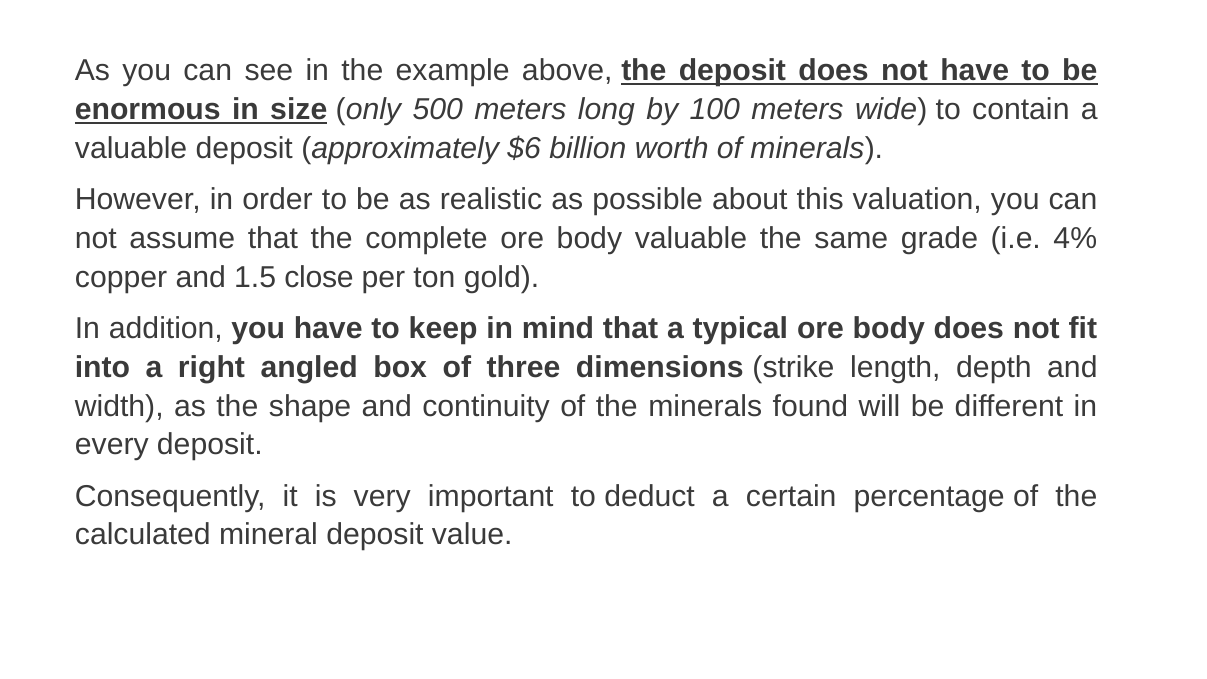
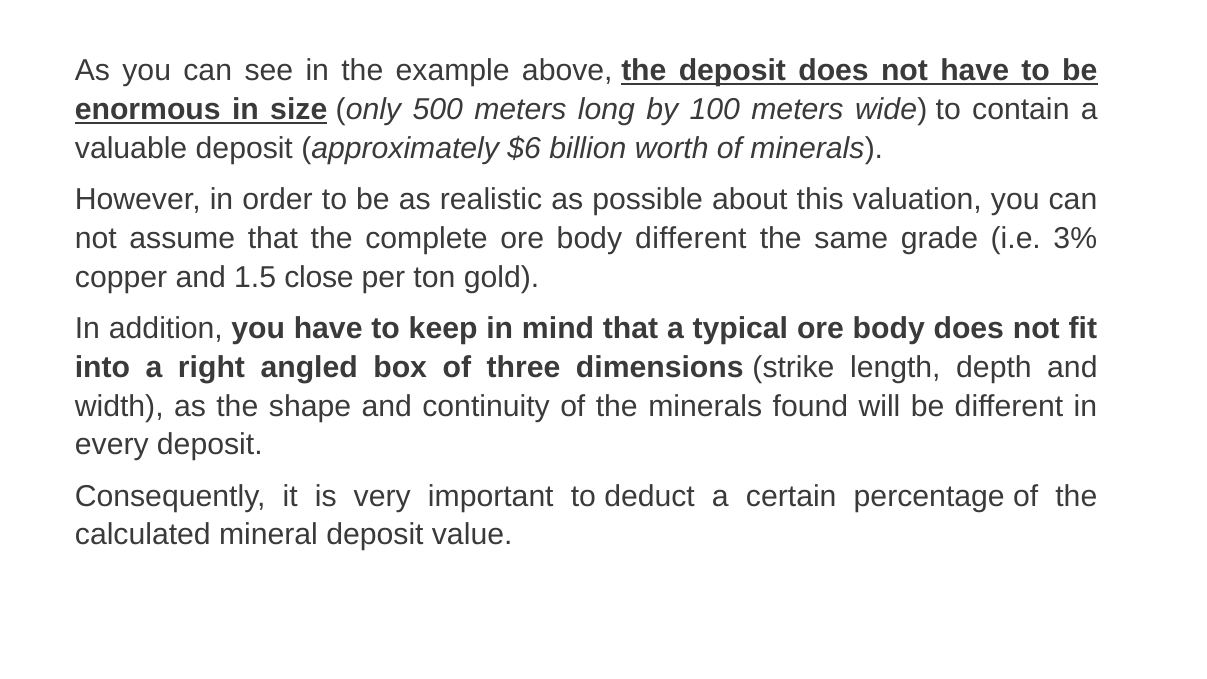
body valuable: valuable -> different (691, 239)
4%: 4% -> 3% (1075, 239)
